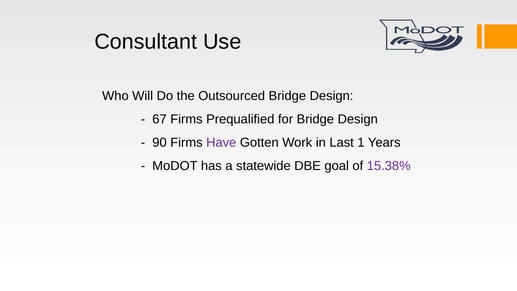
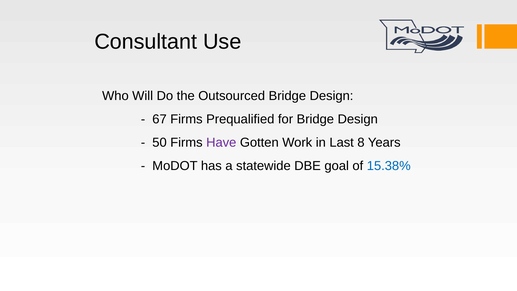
90: 90 -> 50 (160, 142)
1: 1 -> 8 (361, 142)
15.38% colour: purple -> blue (389, 166)
